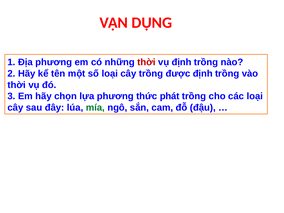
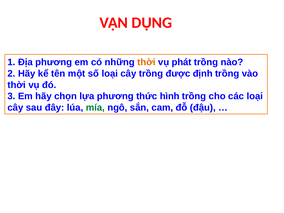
thời colour: red -> orange (146, 62)
vụ định: định -> phát (182, 62)
phát: phát -> hình (170, 96)
